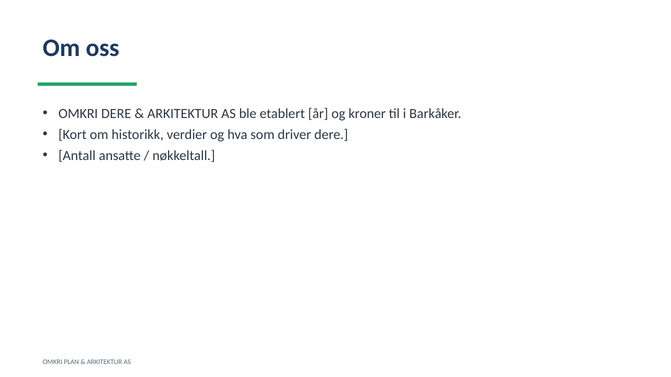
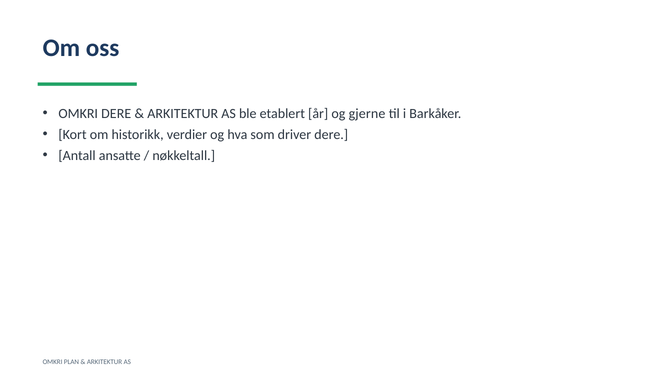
kroner: kroner -> gjerne (367, 114)
